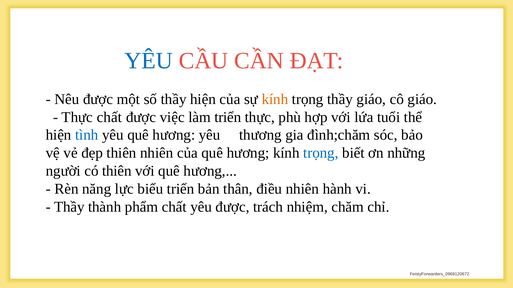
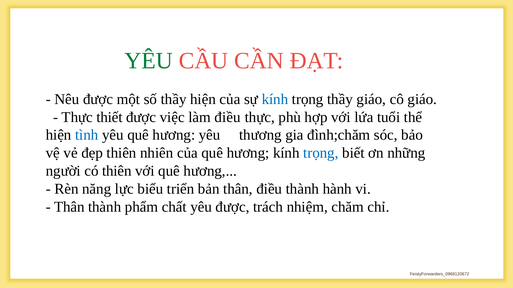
YÊU colour: blue -> green (149, 61)
kính colour: orange -> blue (275, 99)
Thực chất: chất -> thiết (110, 117)
làm triển: triển -> điều (228, 117)
điều nhiên: nhiên -> thành (302, 189)
Thầy: Thầy -> Thân (69, 207)
